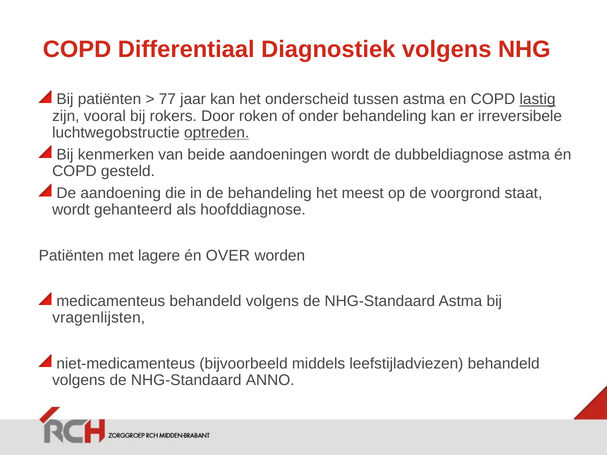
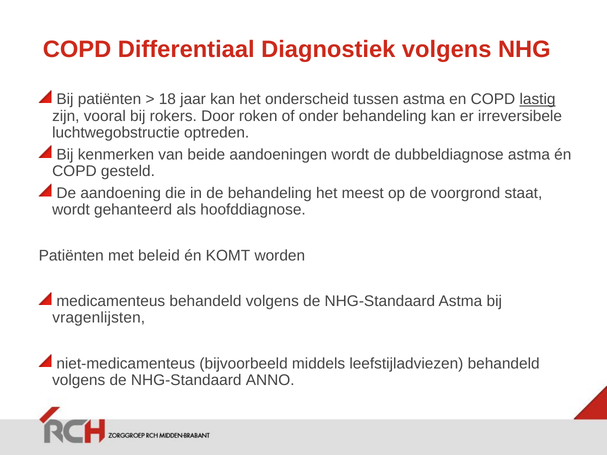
77: 77 -> 18 (167, 99)
optreden underline: present -> none (217, 133)
lagere: lagere -> beleid (159, 256)
OVER: OVER -> KOMT (228, 256)
